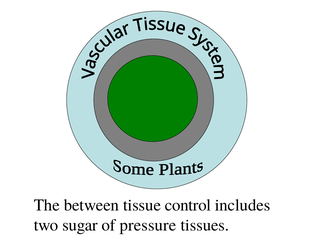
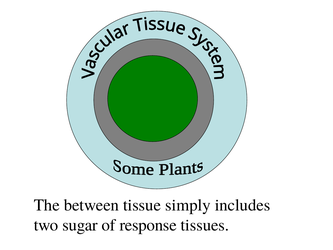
control: control -> simply (188, 205)
pressure: pressure -> response (148, 225)
